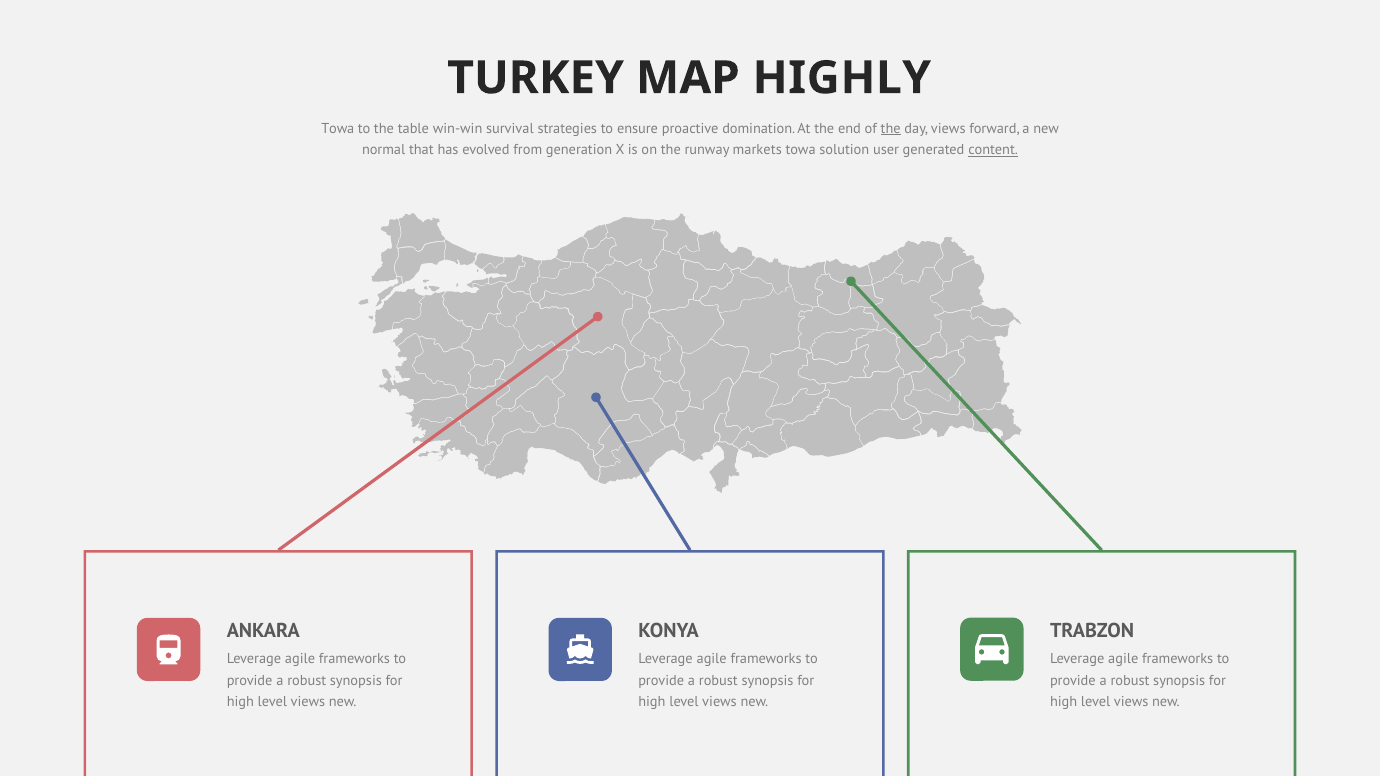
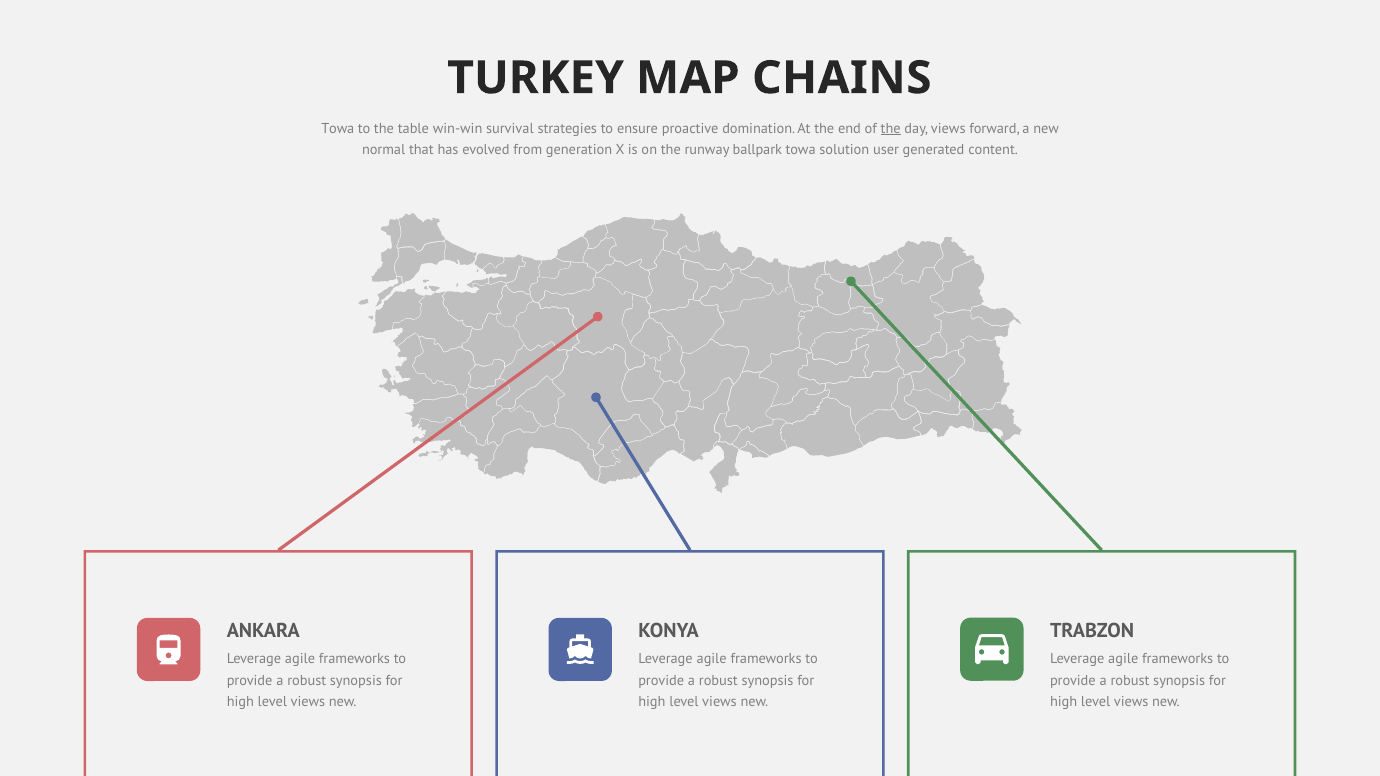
HIGHLY: HIGHLY -> CHAINS (842, 78)
markets: markets -> ballpark (757, 150)
content underline: present -> none (993, 150)
